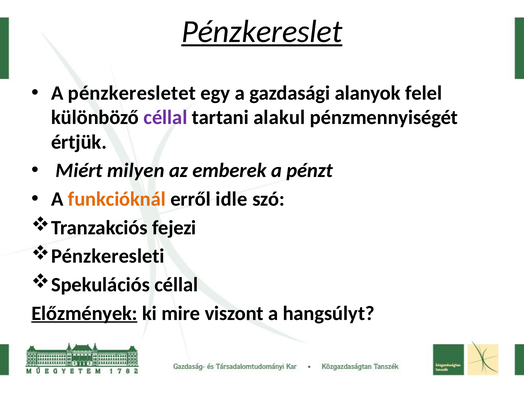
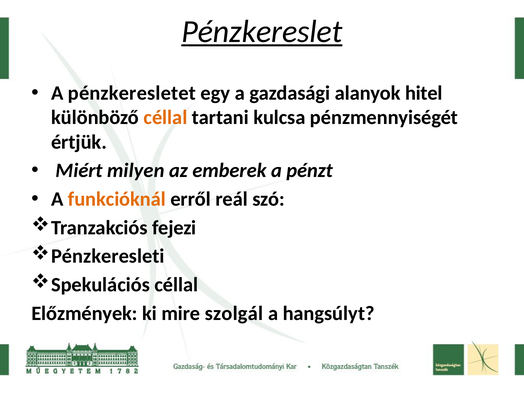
felel: felel -> hitel (424, 93)
céllal colour: purple -> orange (165, 118)
alakul: alakul -> kulcsa (279, 118)
idle: idle -> reál (232, 199)
Előzmények underline: present -> none (84, 313)
viszont: viszont -> szolgál (234, 313)
